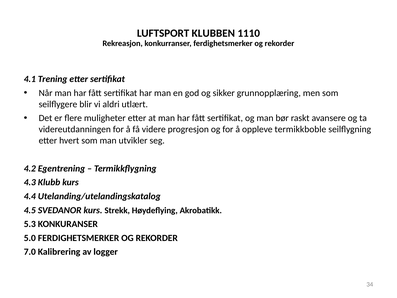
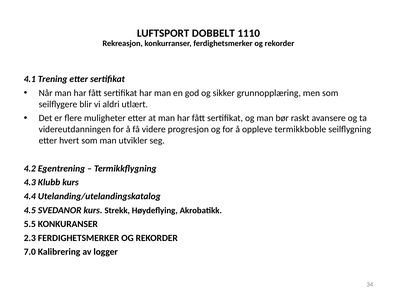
KLUBBEN: KLUBBEN -> DOBBELT (213, 33)
5.3: 5.3 -> 5.5 (30, 224)
5.0: 5.0 -> 2.3 (30, 238)
